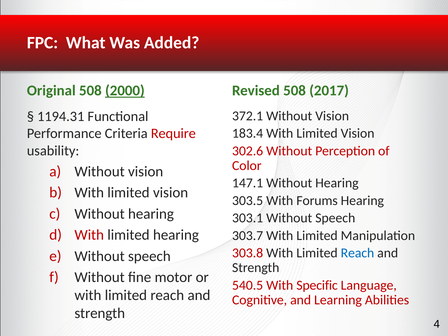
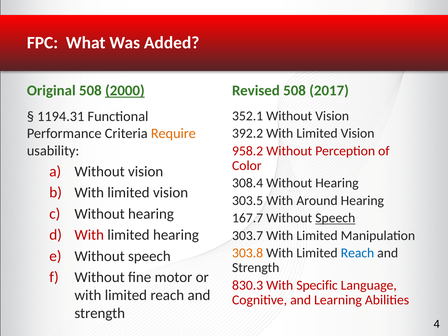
372.1: 372.1 -> 352.1 (248, 116)
Require colour: red -> orange (173, 134)
183.4: 183.4 -> 392.2 (248, 133)
302.6: 302.6 -> 958.2 (248, 151)
147.1: 147.1 -> 308.4 (248, 183)
Forums: Forums -> Around (317, 201)
303.1: 303.1 -> 167.7 (248, 218)
Speech underline: none -> present (335, 218)
303.8 colour: red -> orange (248, 253)
540.5: 540.5 -> 830.3 (248, 285)
